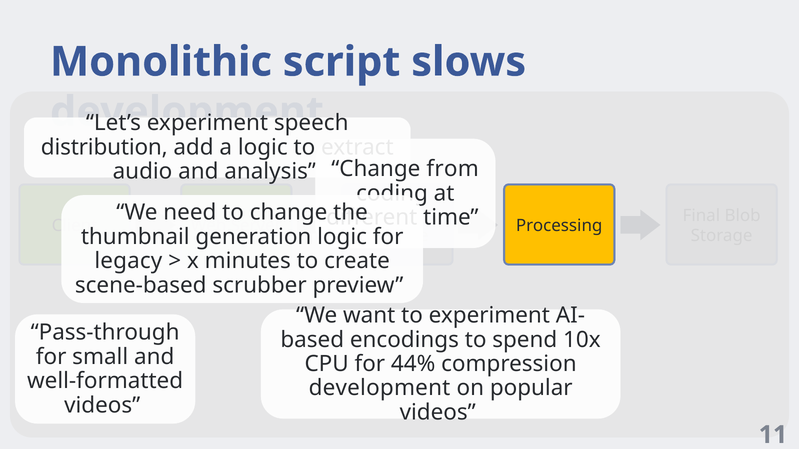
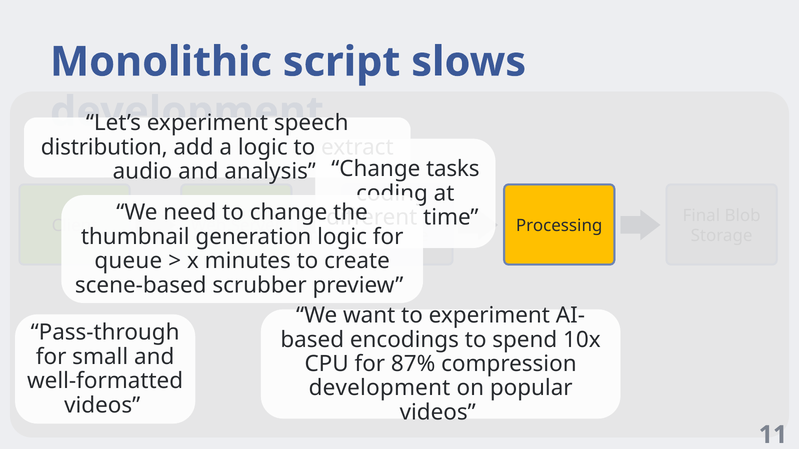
from: from -> tasks (453, 169)
legacy: legacy -> queue (128, 261)
44%: 44% -> 87% (413, 364)
